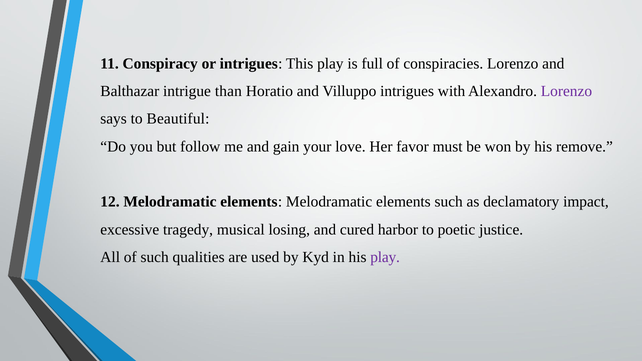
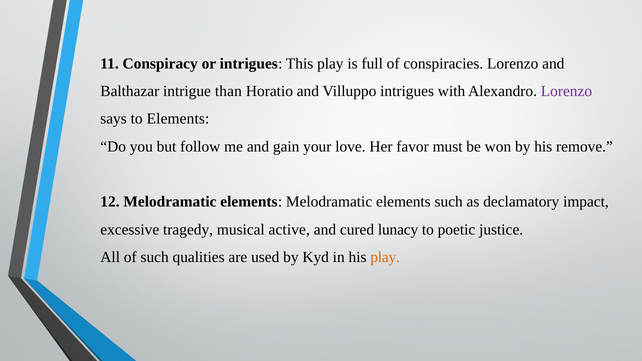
to Beautiful: Beautiful -> Elements (178, 119)
losing: losing -> active (289, 230)
harbor: harbor -> lunacy (398, 230)
play colour: purple -> orange (385, 257)
